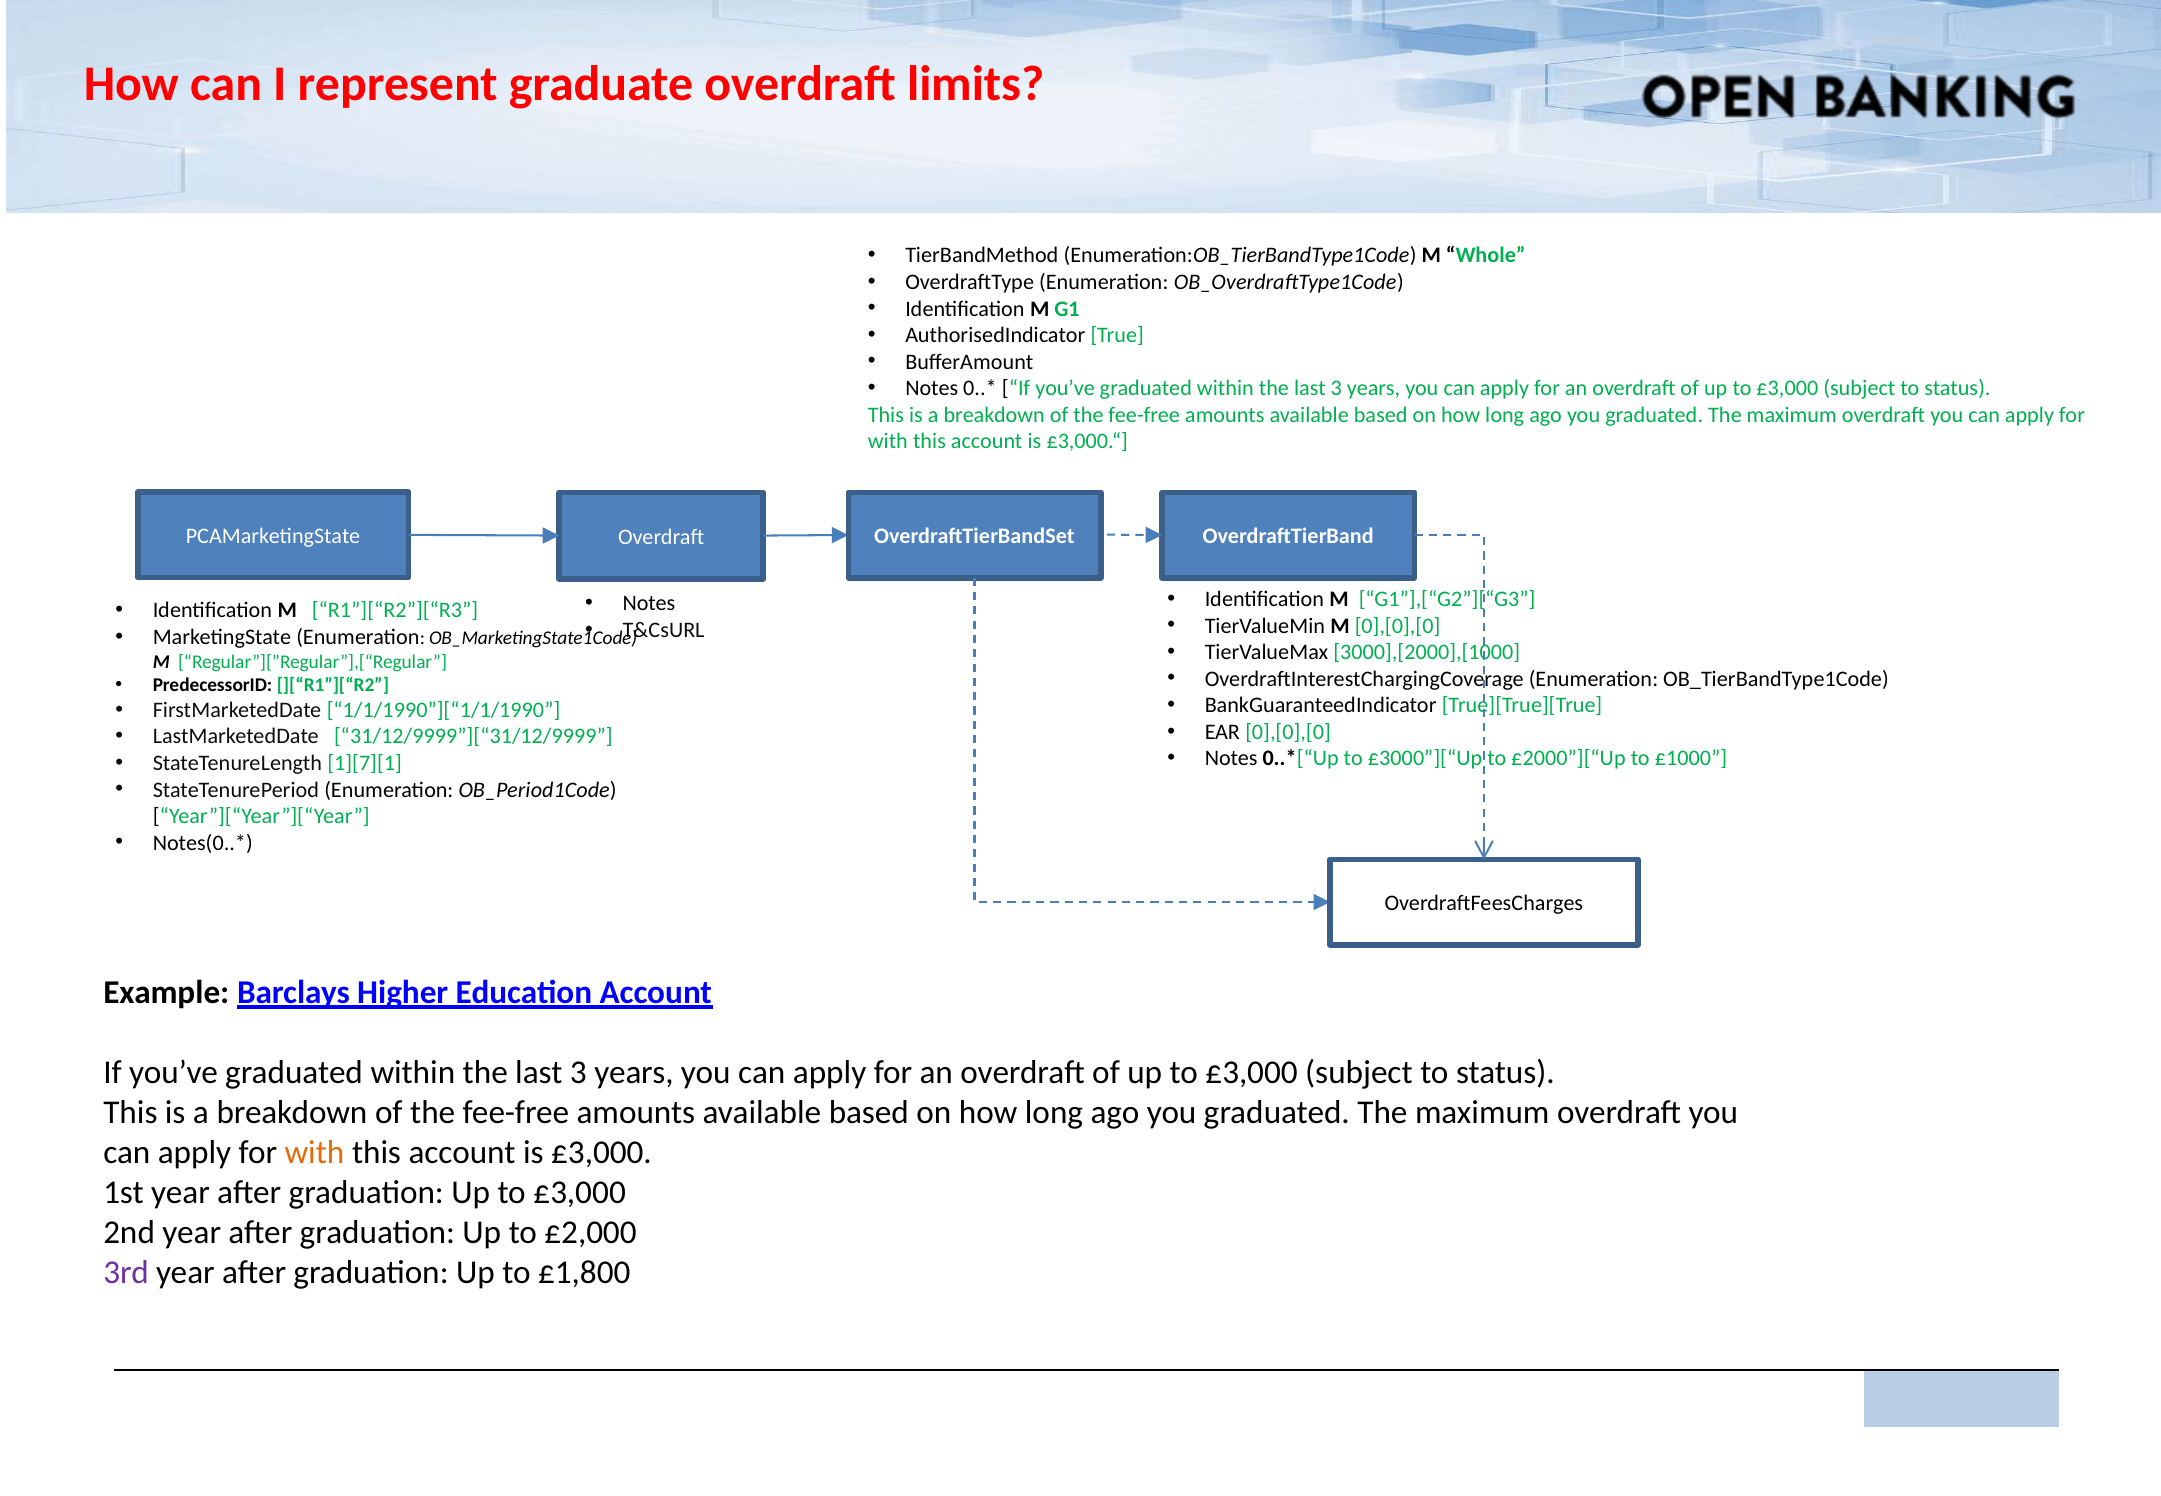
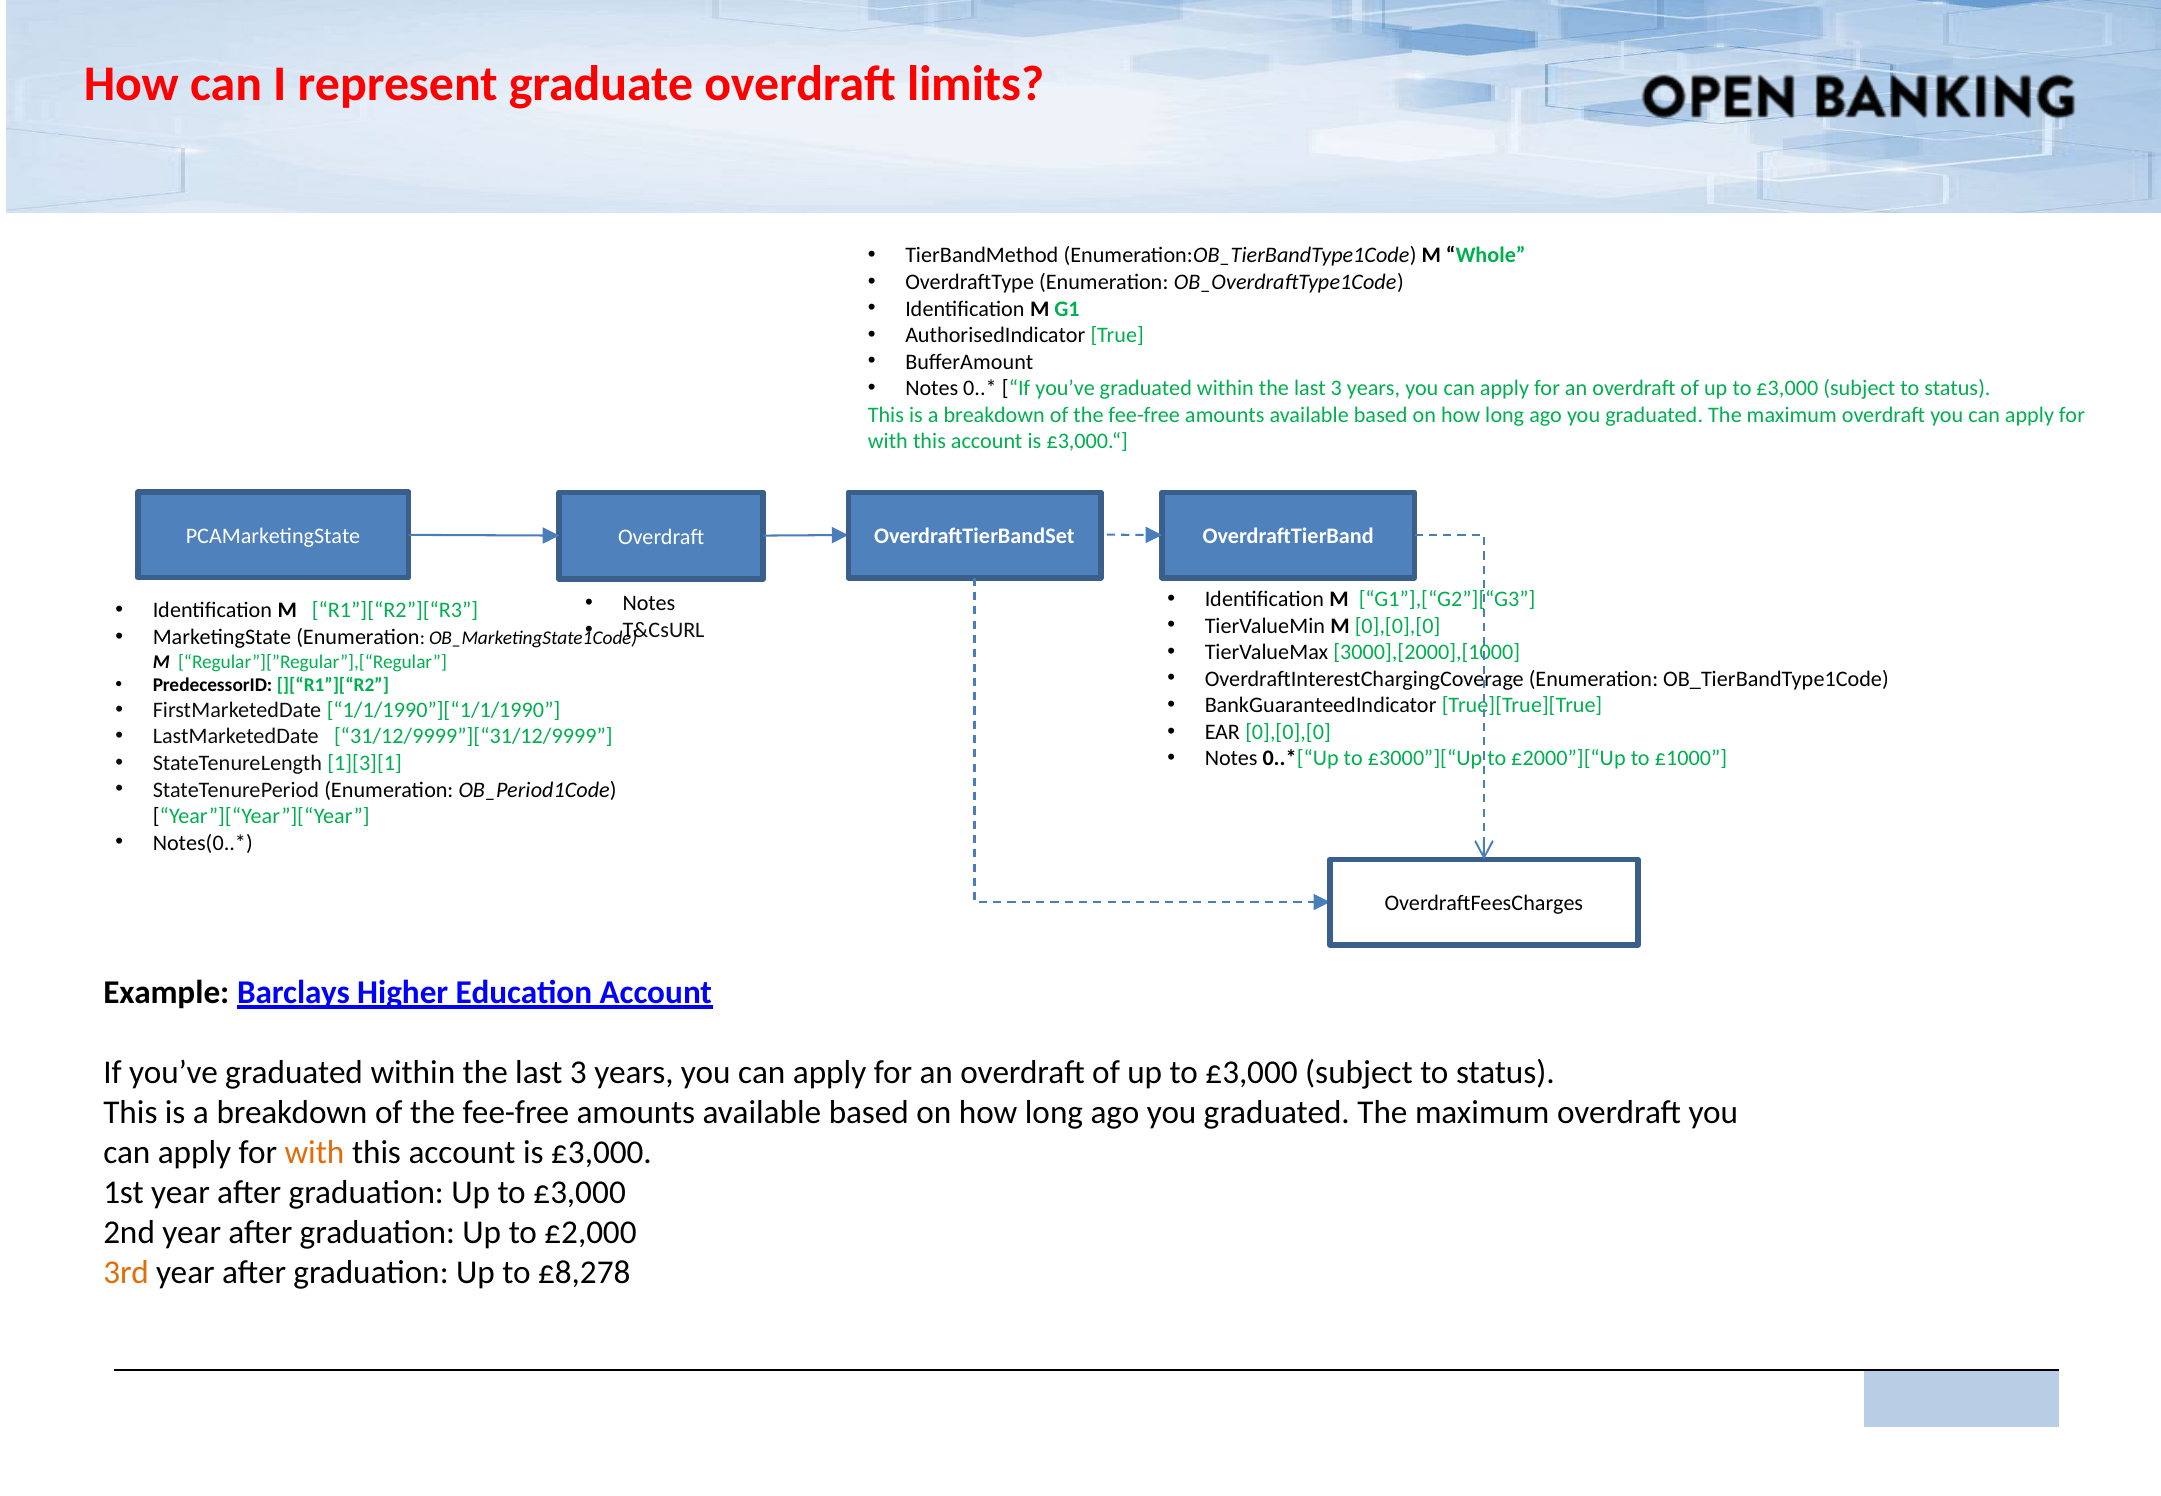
1][7][1: 1][7][1 -> 1][3][1 (365, 763)
3rd colour: purple -> orange (126, 1273)
£1,800: £1,800 -> £8,278 (584, 1273)
